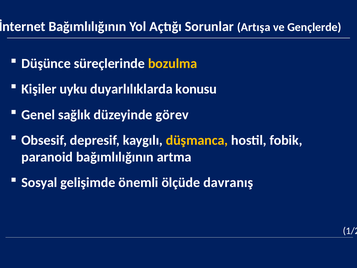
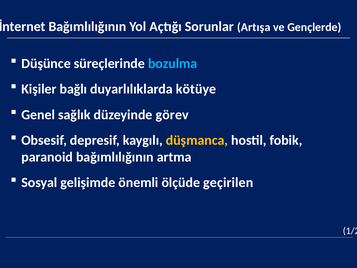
bozulma colour: yellow -> light blue (173, 63)
uyku: uyku -> bağlı (73, 89)
konusu: konusu -> kötüye (196, 89)
davranış: davranış -> geçirilen (228, 182)
